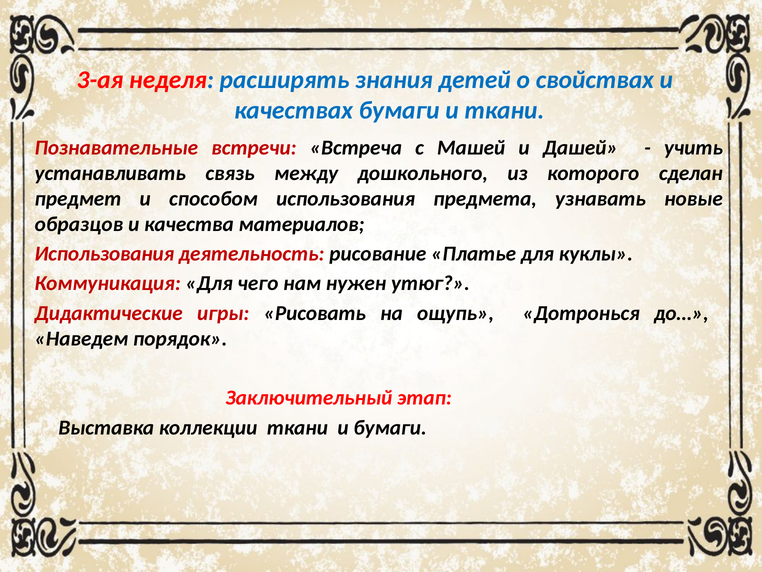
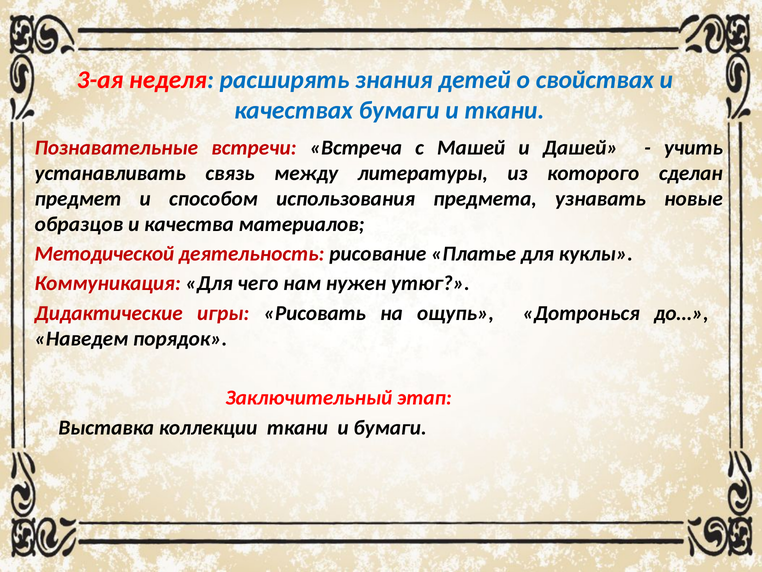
дошкольного: дошкольного -> литературы (423, 173)
Использования: Использования -> Методической (104, 254)
